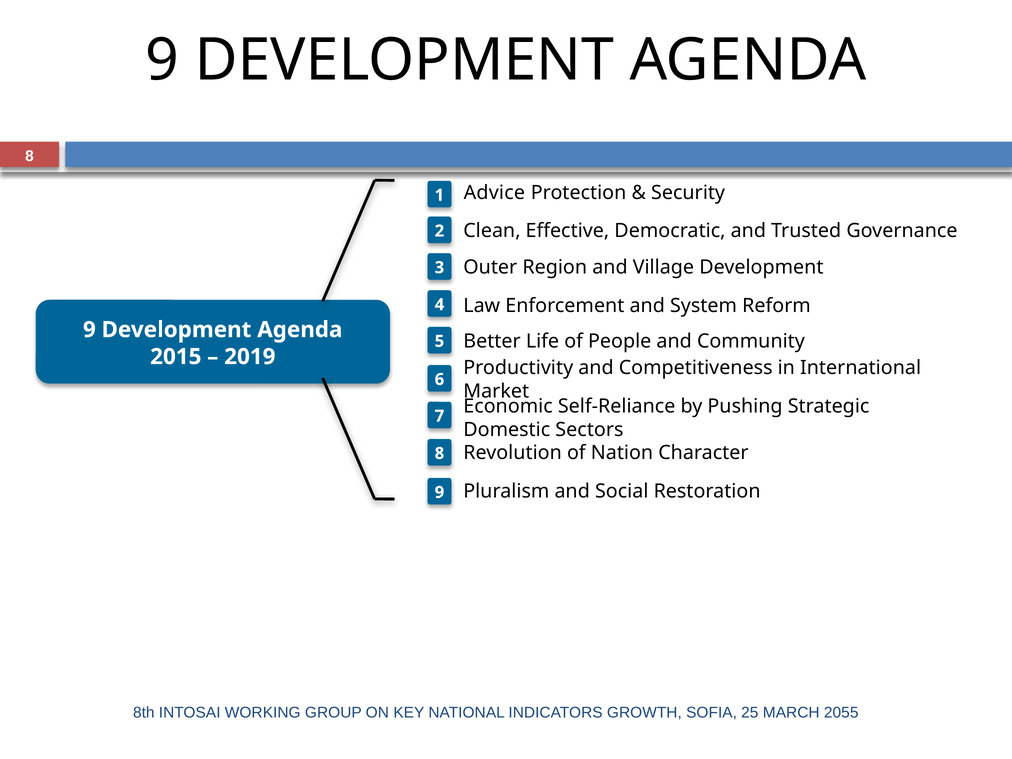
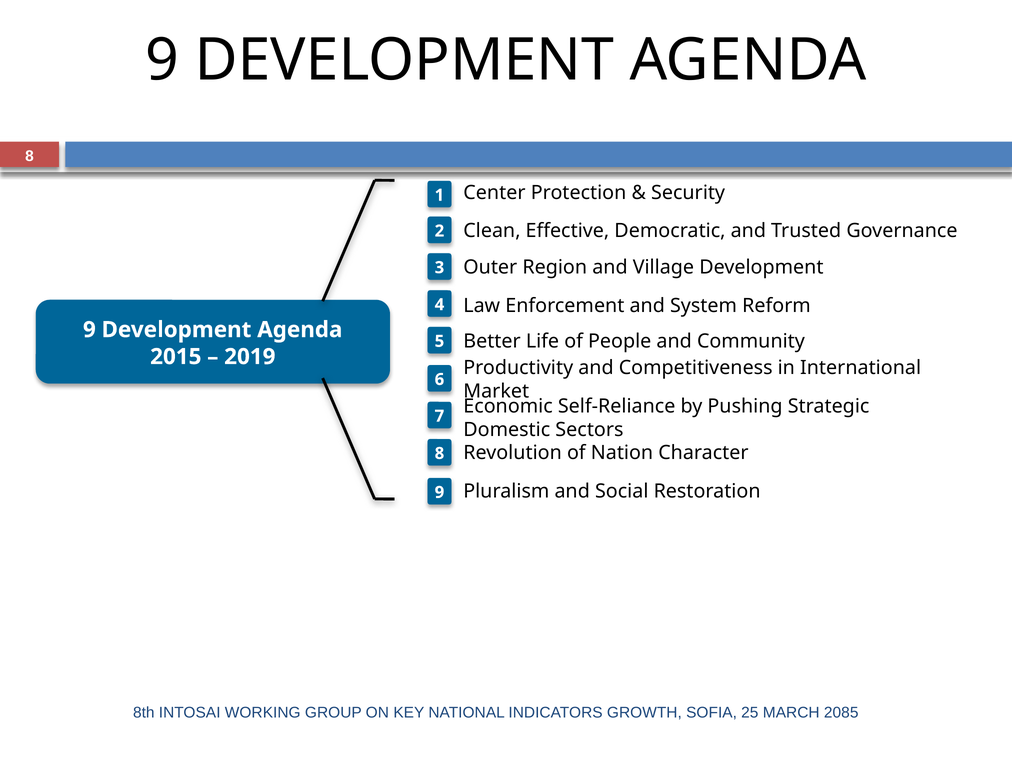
Advice: Advice -> Center (494, 193)
2055: 2055 -> 2085 (841, 713)
